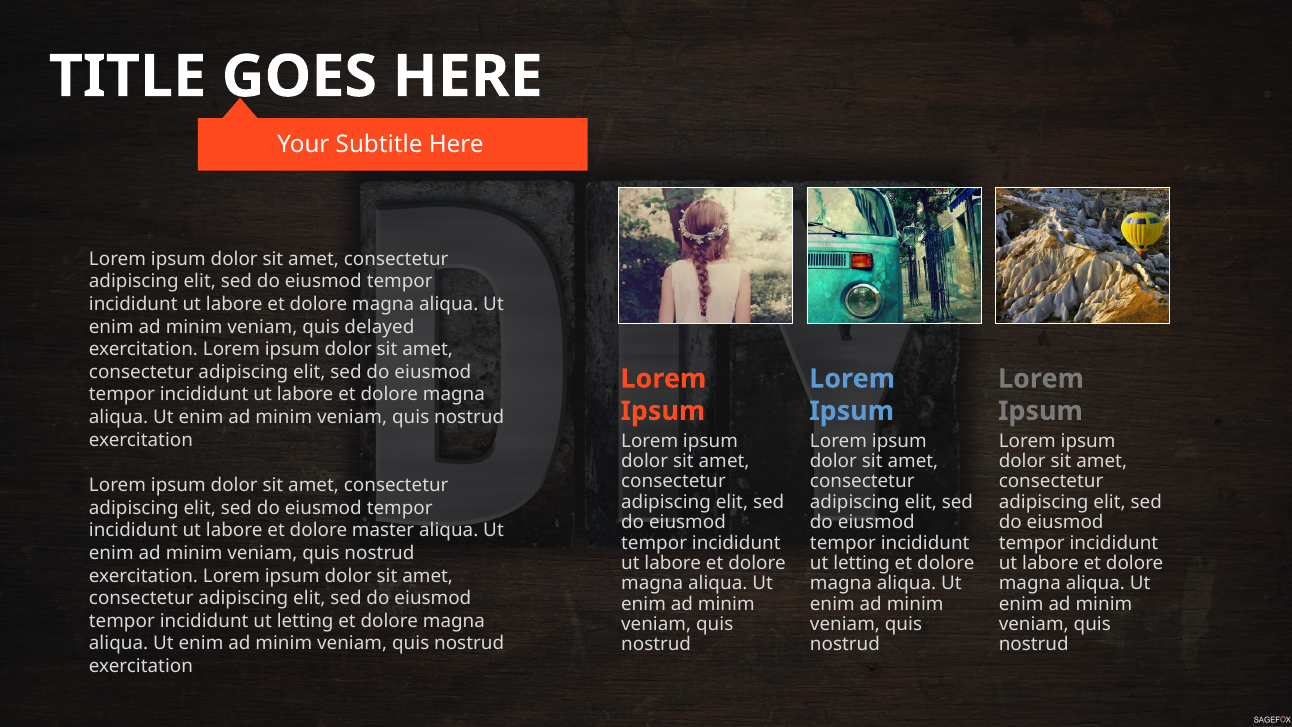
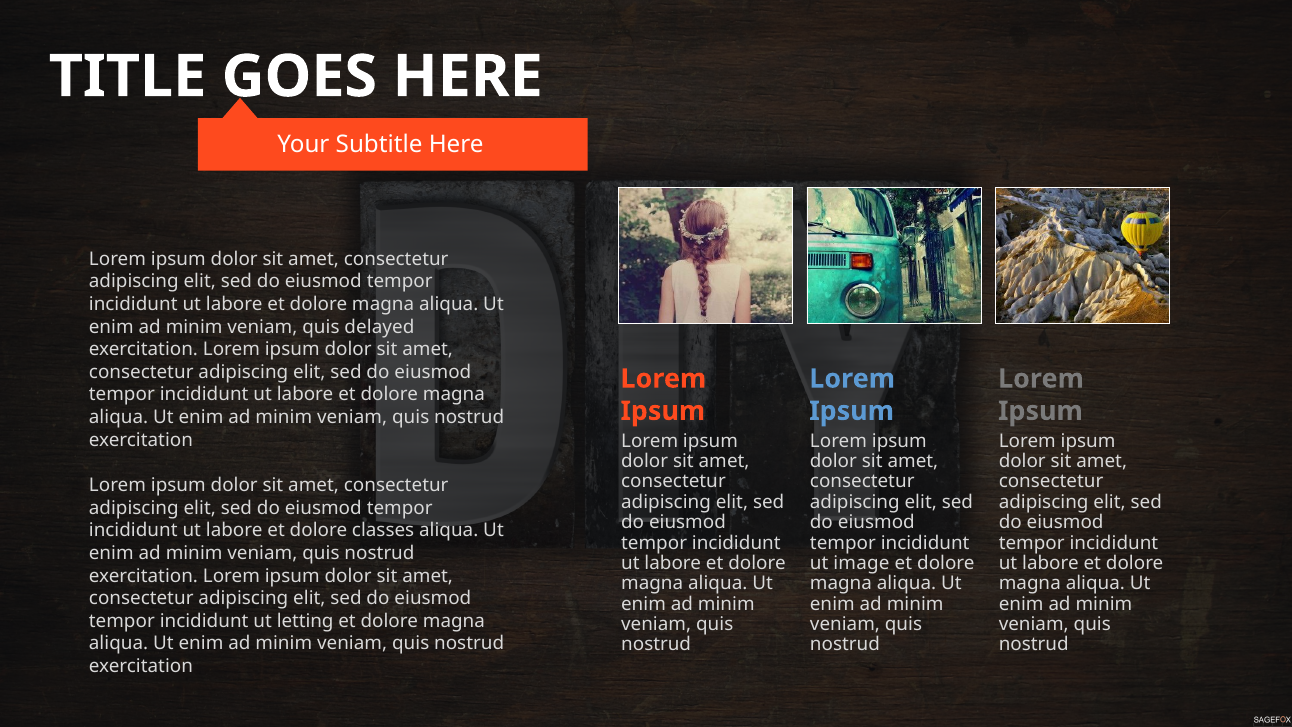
master: master -> classes (383, 530)
letting: letting -> image (861, 563)
